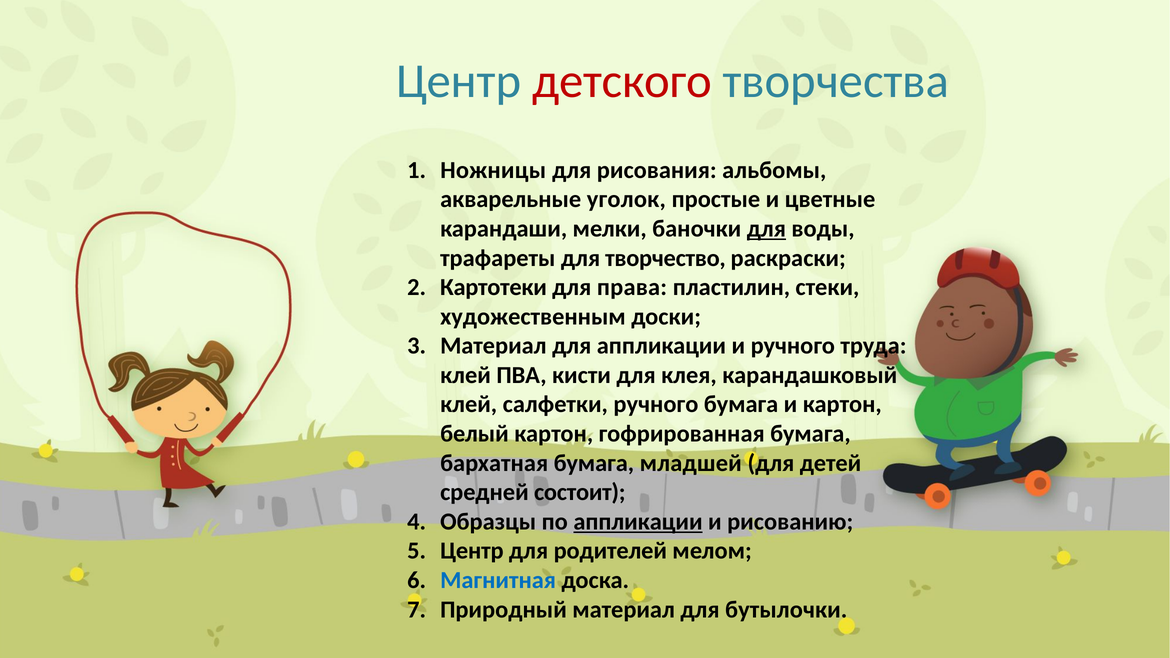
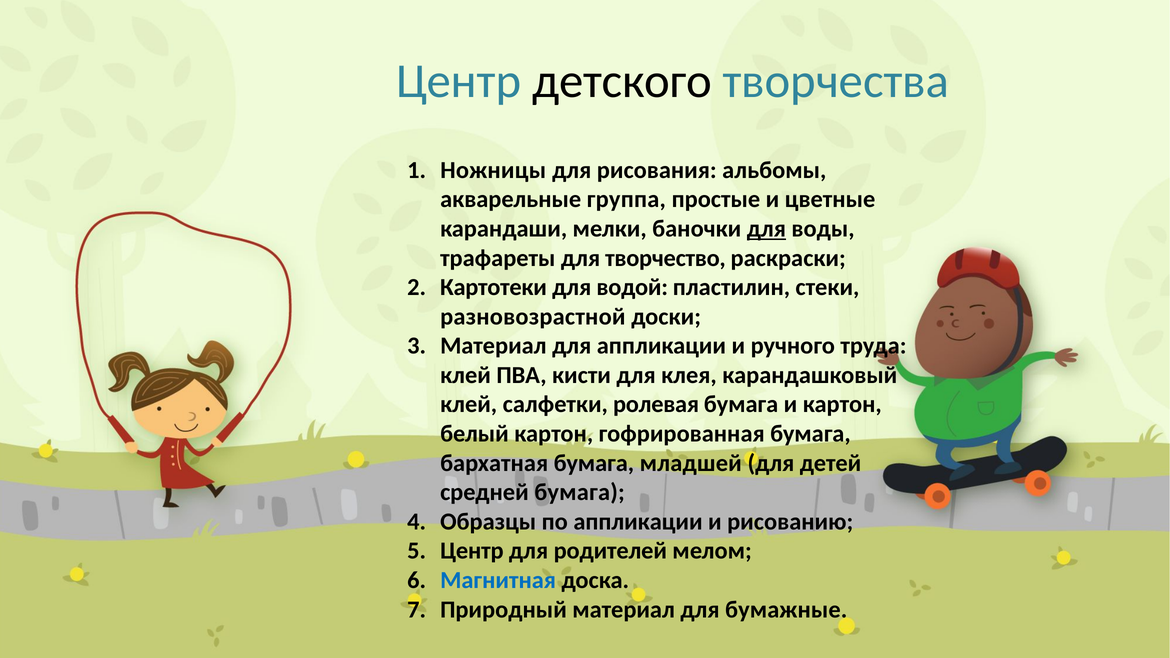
детского colour: red -> black (622, 81)
уголок: уголок -> группа (626, 199)
права: права -> водой (632, 287)
художественным: художественным -> разновозрастной (533, 317)
салфетки ручного: ручного -> ролевая (656, 405)
средней состоит: состоит -> бумага (580, 492)
аппликации underline: present -> none (638, 522)
бутылочки: бутылочки -> бумажные (786, 610)
